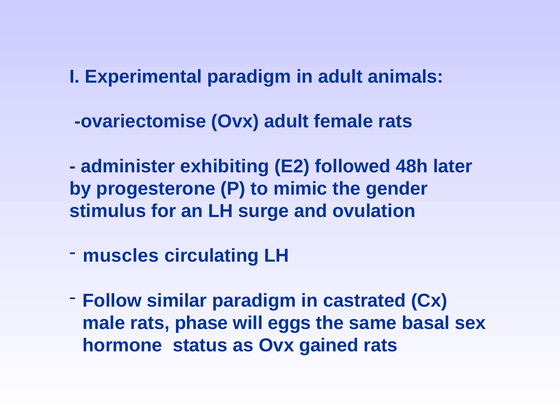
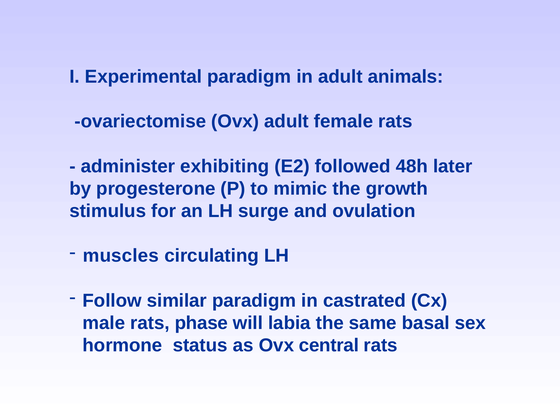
gender: gender -> growth (397, 189)
eggs: eggs -> labia (289, 323)
gained: gained -> central (329, 345)
